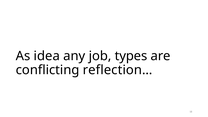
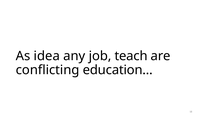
types: types -> teach (131, 56)
reflection…: reflection… -> education… (118, 70)
